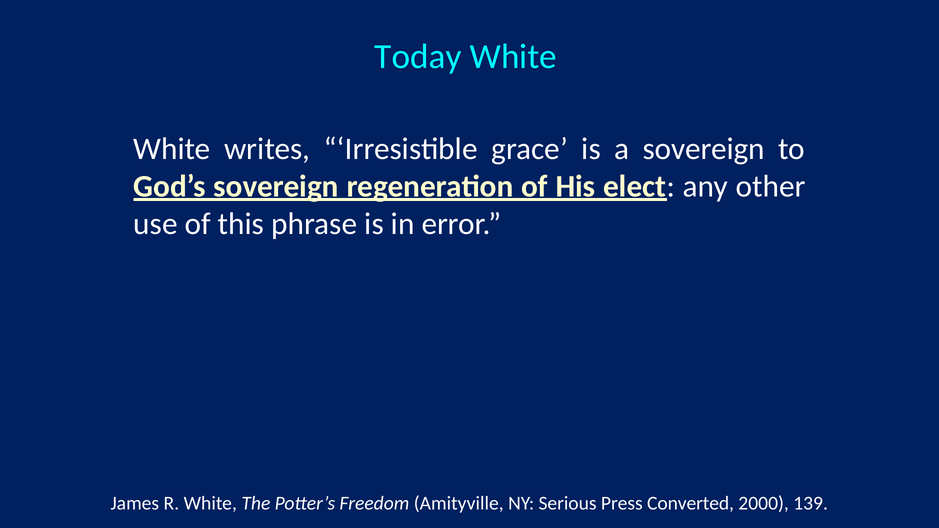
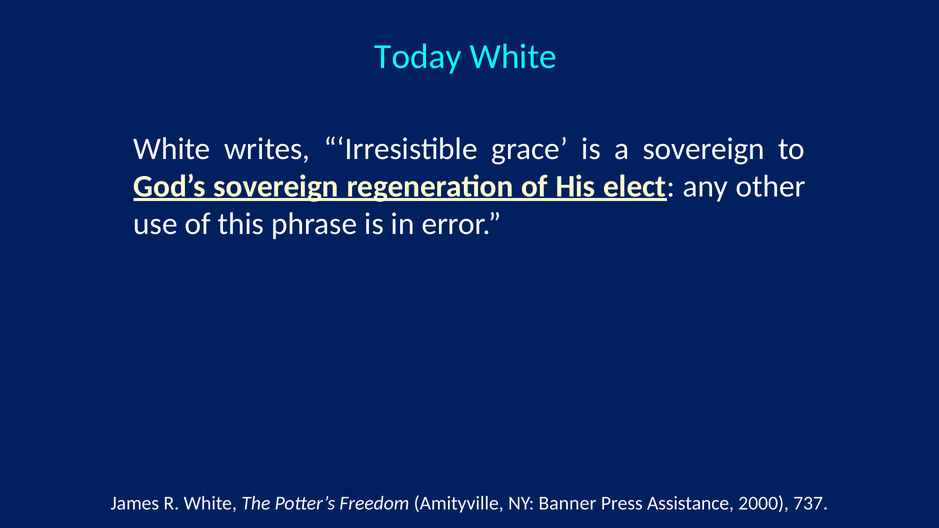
Serious: Serious -> Banner (567, 504)
Converted: Converted -> Assistance (691, 504)
139: 139 -> 737 (811, 504)
